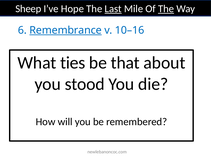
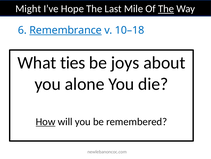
Sheep: Sheep -> Might (28, 9)
Last underline: present -> none (113, 9)
10–16: 10–16 -> 10–18 (130, 30)
that: that -> joys (125, 63)
stood: stood -> alone (85, 84)
How underline: none -> present (46, 121)
